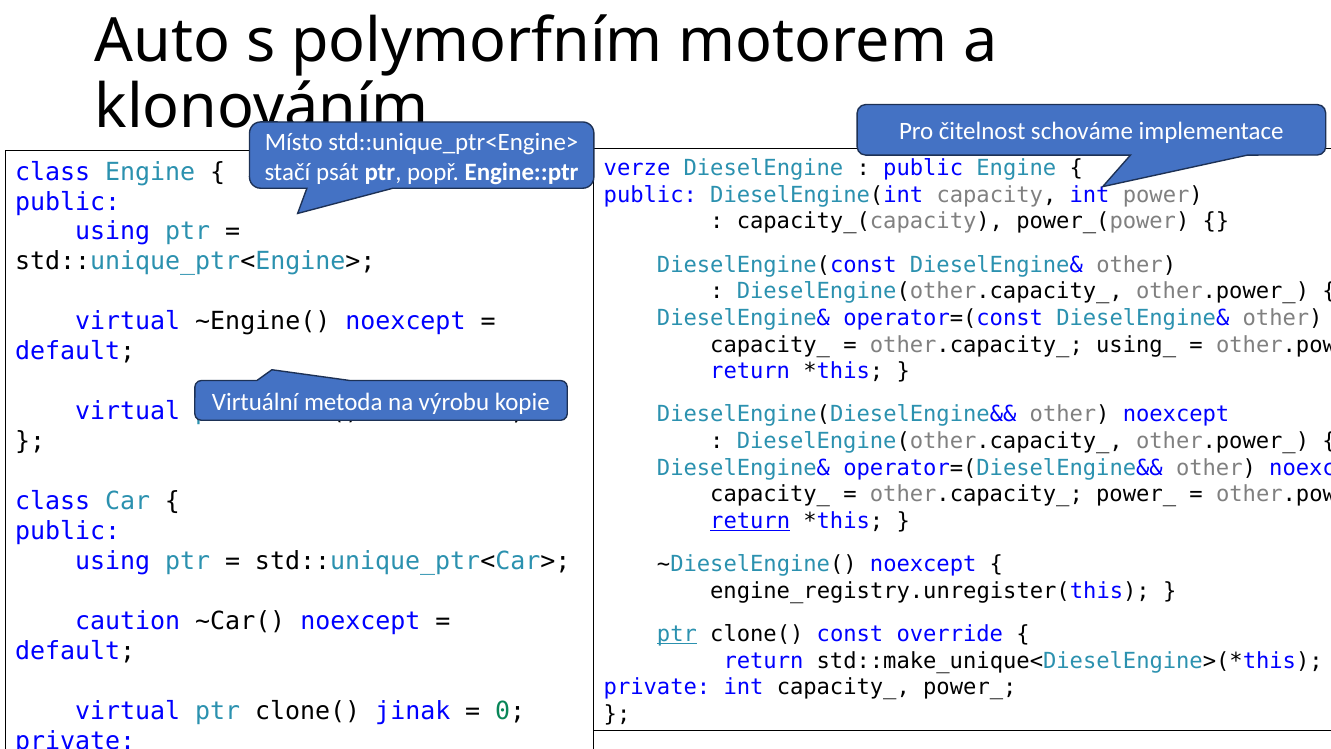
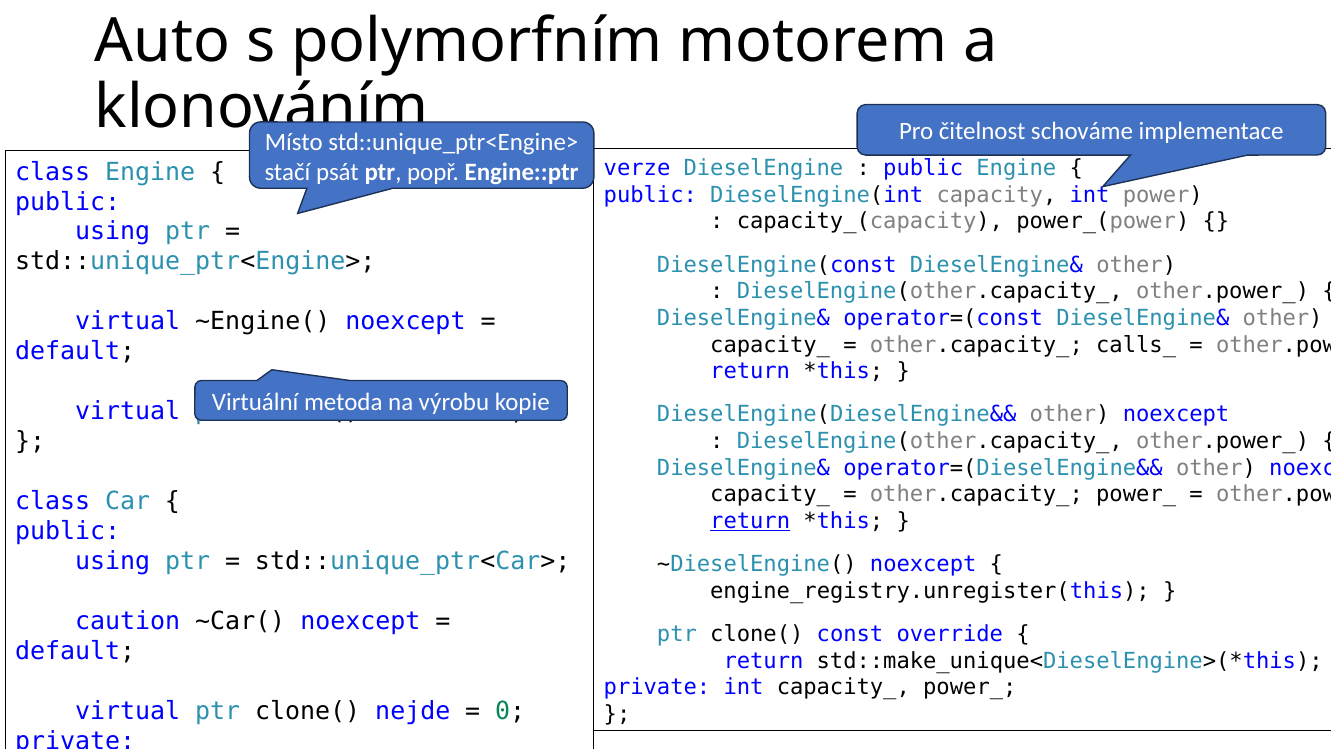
using_: using_ -> calls_ (1136, 345)
ptr underline: present -> none (677, 634)
jinak: jinak -> nejde (413, 711)
